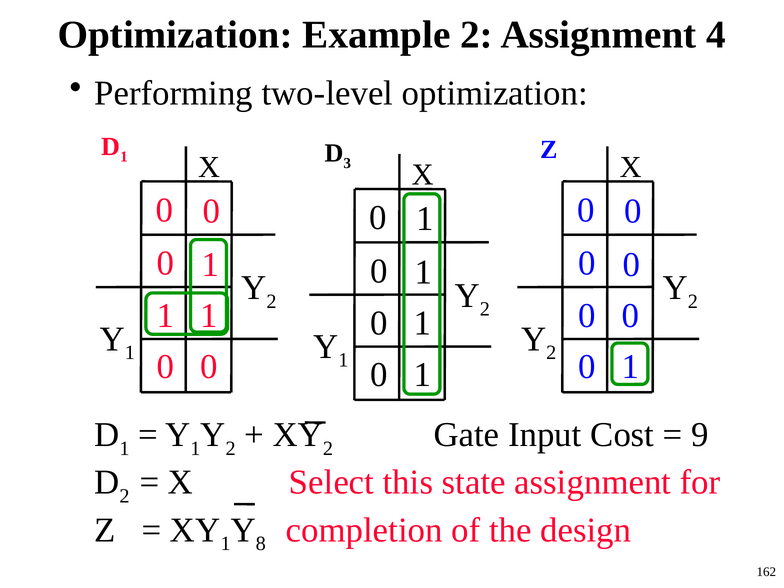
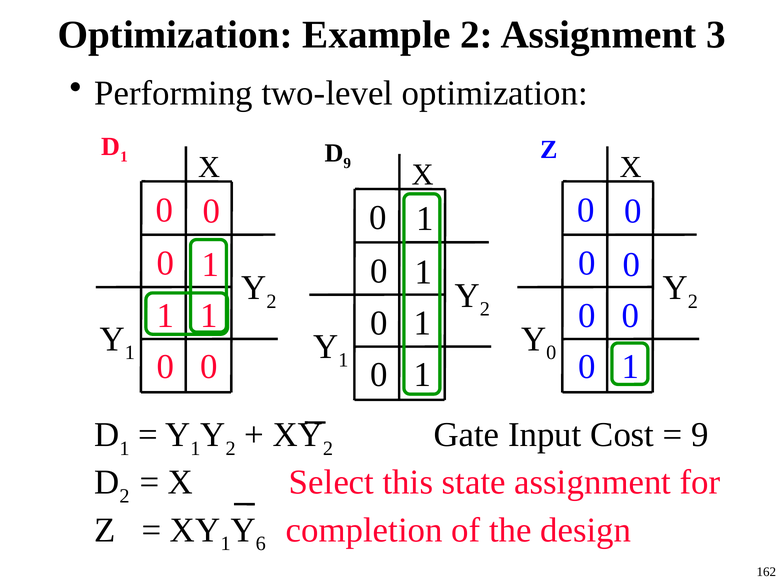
4: 4 -> 3 (716, 35)
3: 3 -> 9 (347, 163)
2: 2 -> 0 (551, 353)
8: 8 -> 6 (261, 544)
